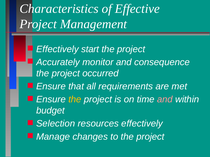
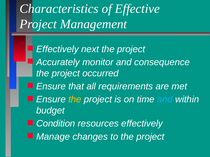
start: start -> next (90, 49)
and colour: pink -> light blue (165, 100)
Selection: Selection -> Condition (56, 124)
